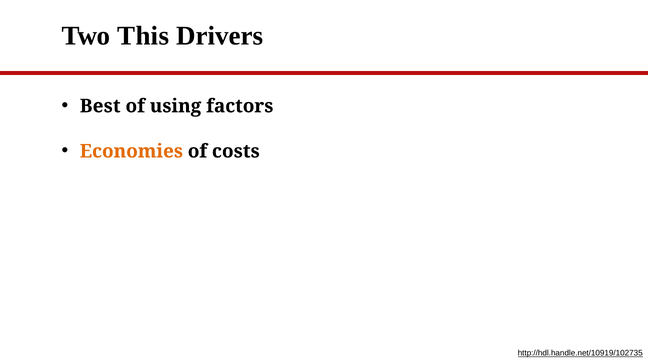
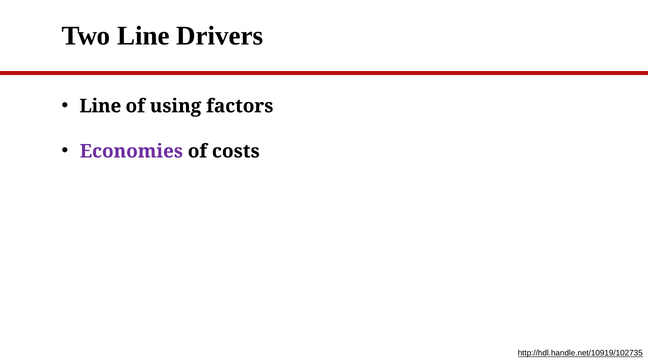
Two This: This -> Line (143, 36)
Best: Best -> Line (100, 106)
Economies colour: orange -> purple (131, 151)
